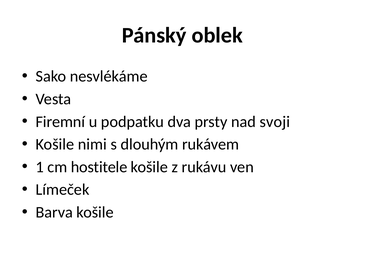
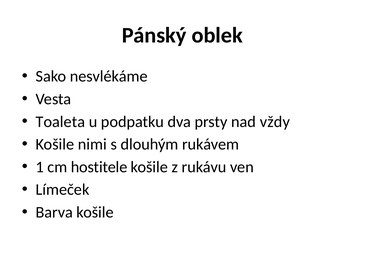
Firemní: Firemní -> Toaleta (60, 122)
svoji: svoji -> vždy (275, 122)
